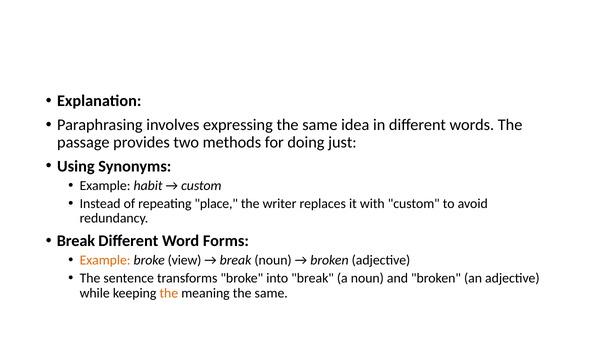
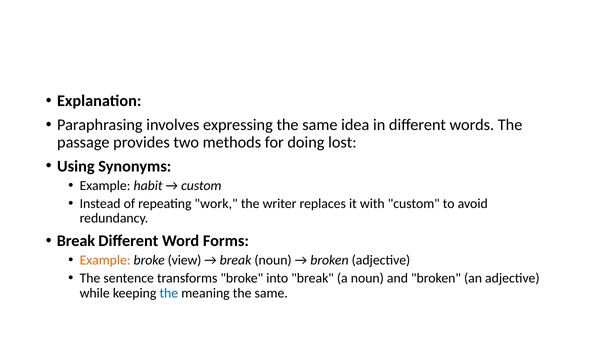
just: just -> lost (342, 142)
place: place -> work (216, 204)
the colour: orange -> blue (169, 293)
